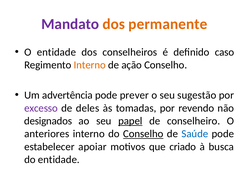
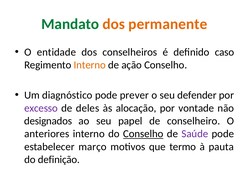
Mandato colour: purple -> green (70, 24)
advertência: advertência -> diagnóstico (67, 95)
sugestão: sugestão -> defender (197, 95)
tomadas: tomadas -> alocação (136, 108)
revendo: revendo -> vontade (196, 108)
papel underline: present -> none (130, 121)
Saúde colour: blue -> purple (195, 134)
apoiar: apoiar -> março (92, 147)
criado: criado -> termo (183, 147)
busca: busca -> pauta (221, 147)
do entidade: entidade -> definição (59, 159)
